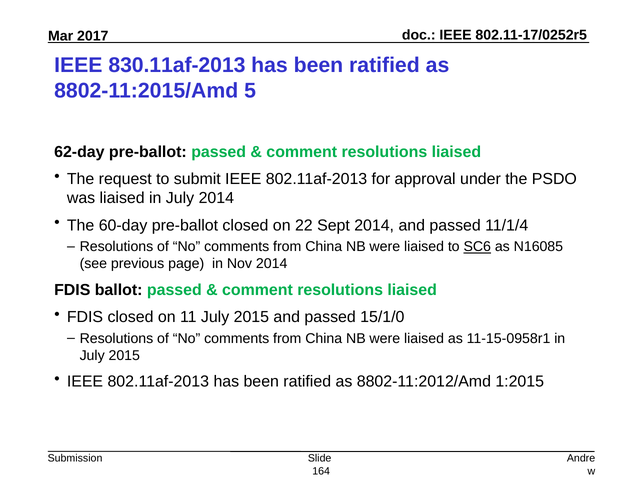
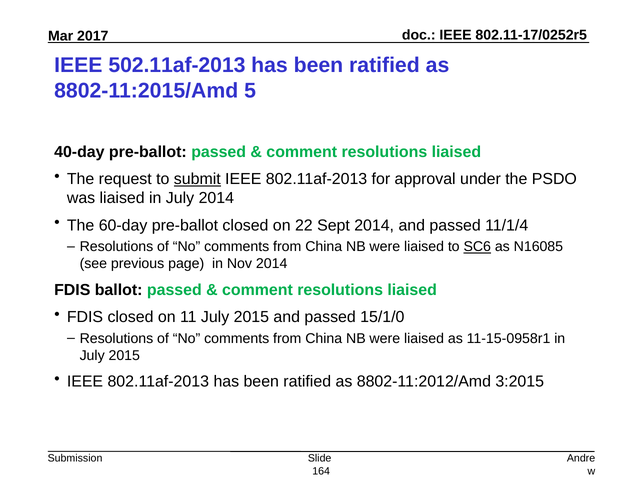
830.11af-2013: 830.11af-2013 -> 502.11af-2013 (177, 65)
62-day: 62-day -> 40-day (79, 152)
submit underline: none -> present (197, 179)
1:2015: 1:2015 -> 3:2015 (520, 381)
